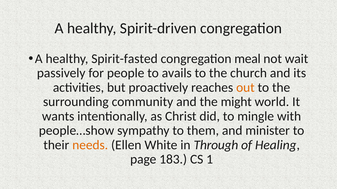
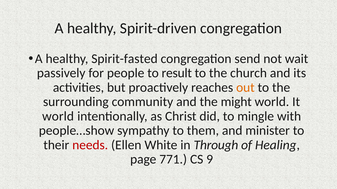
meal: meal -> send (247, 59)
avails: avails -> result (177, 73)
wants: wants -> world (58, 116)
needs colour: orange -> red (90, 145)
183: 183 -> 771 (173, 160)
1: 1 -> 9 (210, 160)
